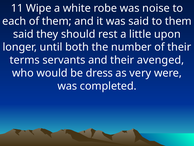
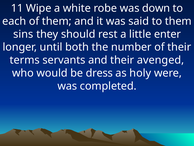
noise: noise -> down (156, 8)
said: said -> sins (23, 34)
upon: upon -> enter (167, 34)
very: very -> holy (140, 73)
